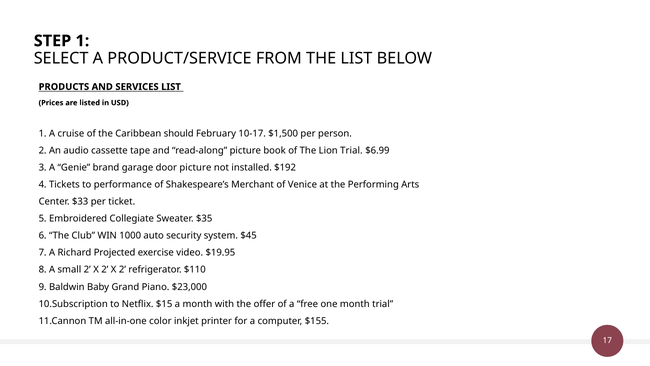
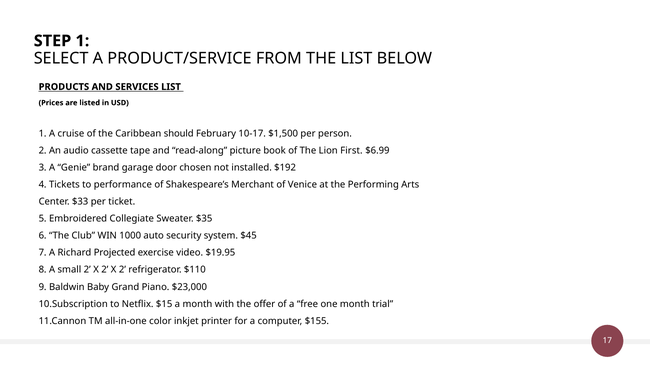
Lion Trial: Trial -> First (351, 150)
door picture: picture -> chosen (195, 167)
